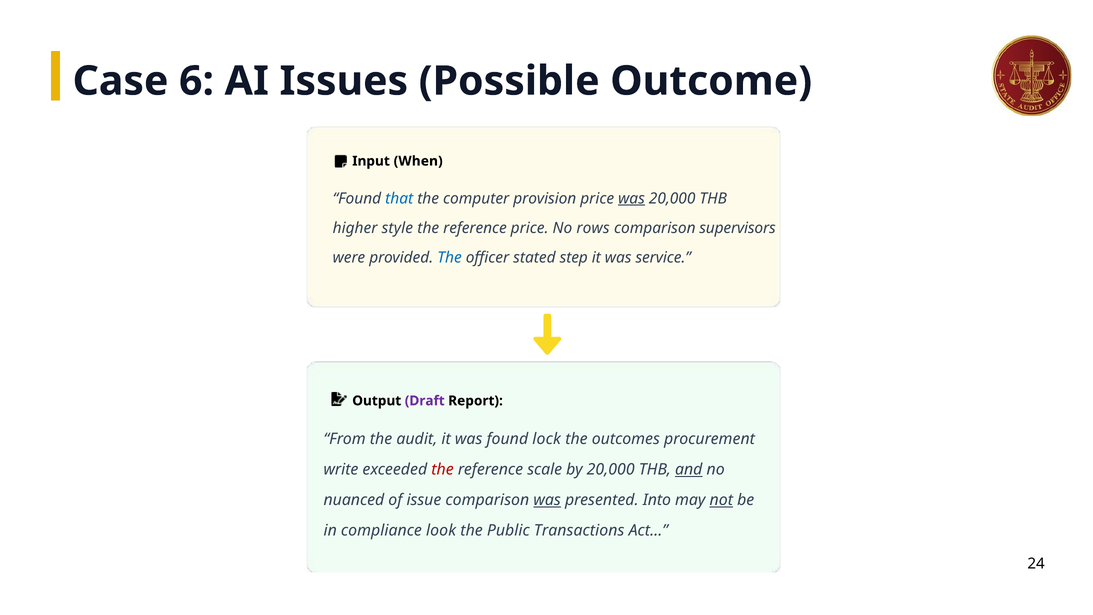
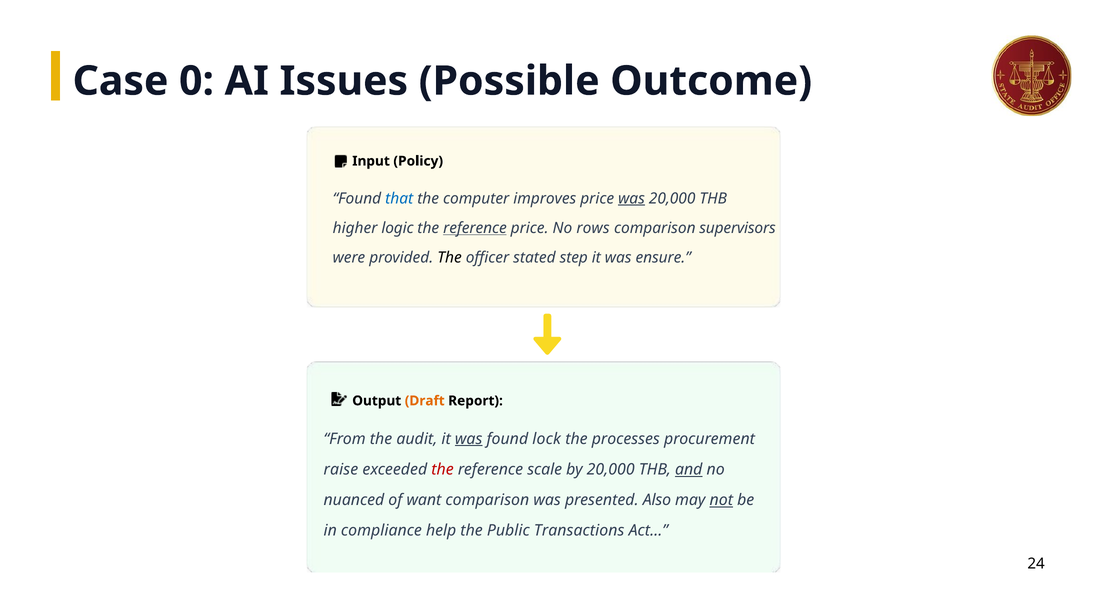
6: 6 -> 0 (197, 81)
When: When -> Policy (418, 161)
provision: provision -> improves (545, 198)
style: style -> logic (397, 228)
reference underline: none -> present (475, 228)
The colour: blue -> black (450, 258)
service: service -> ensure (663, 258)
Draft colour: purple -> orange (425, 401)
was underline: none -> present (469, 439)
outcomes: outcomes -> processes (626, 439)
write: write -> raise (341, 469)
issue: issue -> want (424, 500)
was underline: present -> none (547, 500)
Into: Into -> Also (657, 500)
look: look -> help (441, 530)
